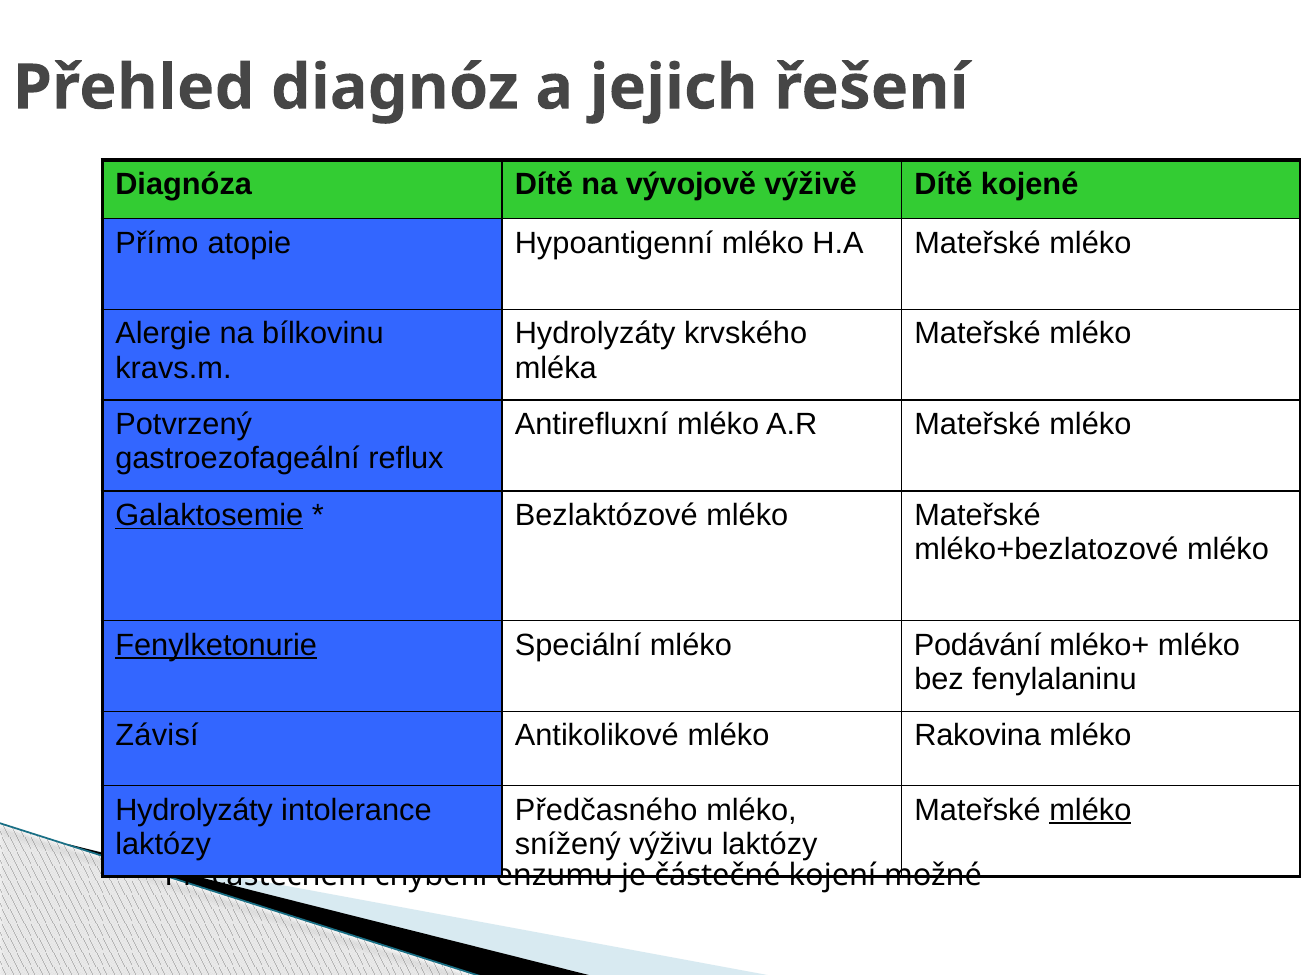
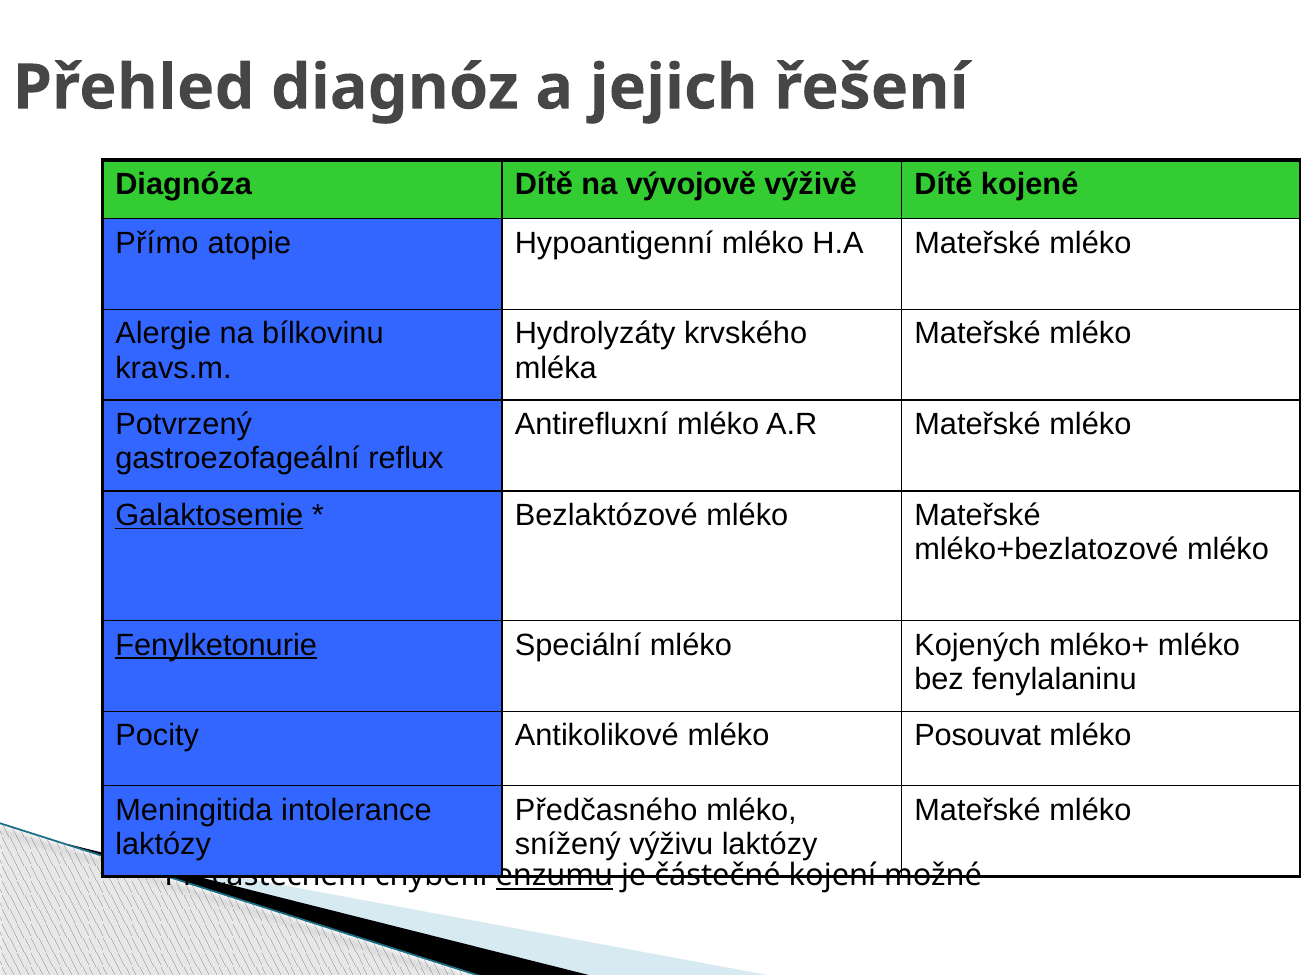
Podávání: Podávání -> Kojených (978, 646)
Závisí: Závisí -> Pocity (157, 736)
Rakovina: Rakovina -> Posouvat (978, 736)
Hydrolyzáty: Hydrolyzáty -> Meningitida (194, 811)
mléko underline: present -> none (1090, 811)
enzumu underline: none -> present (554, 876)
